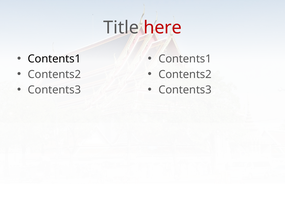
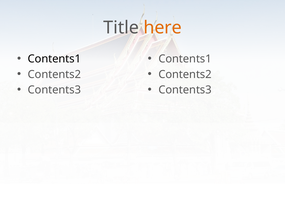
here colour: red -> orange (163, 28)
